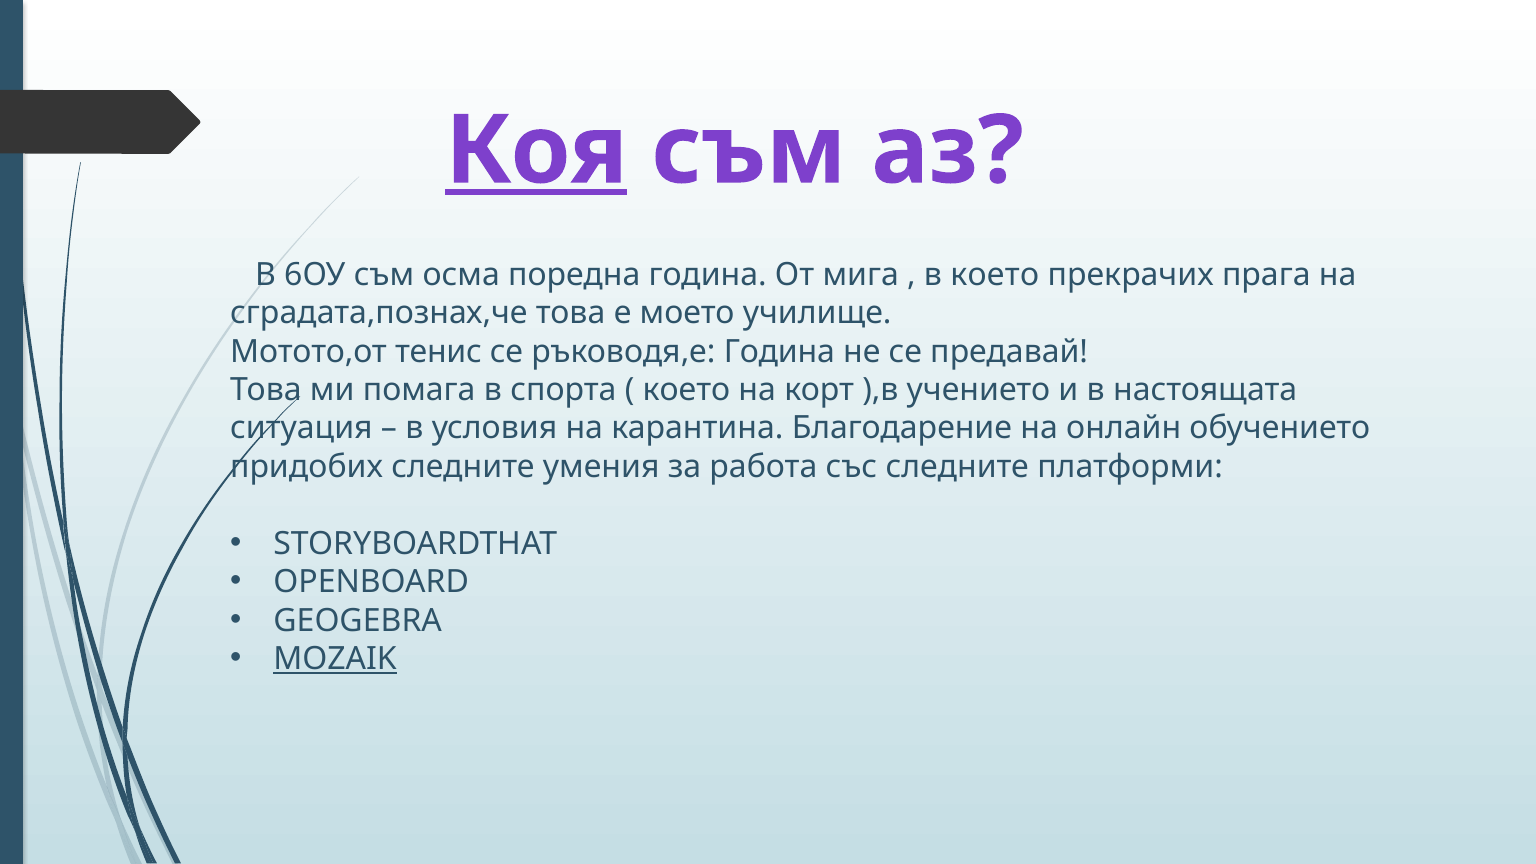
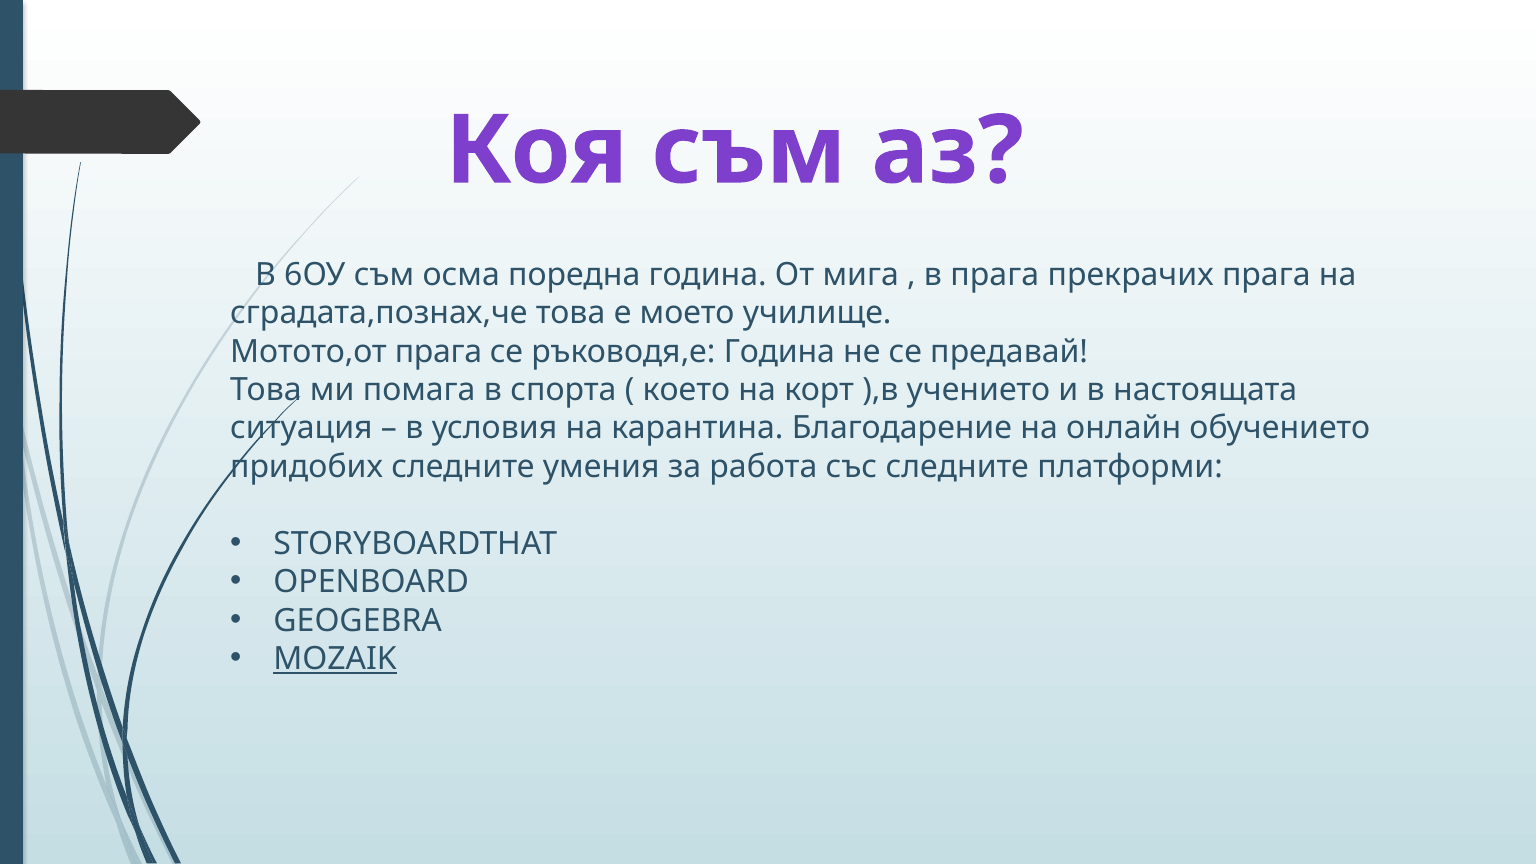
Коя underline: present -> none (536, 151)
в което: което -> прага (995, 275)
Мотото,от тенис: тенис -> прага (439, 352)
